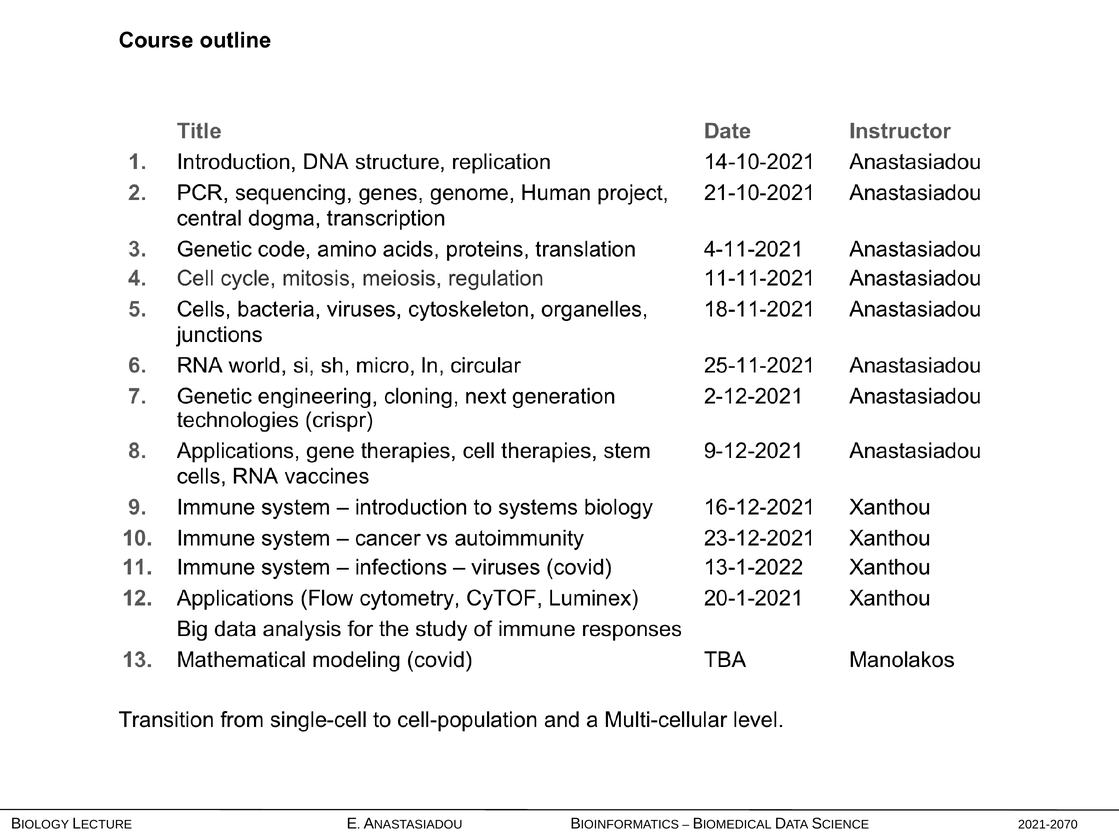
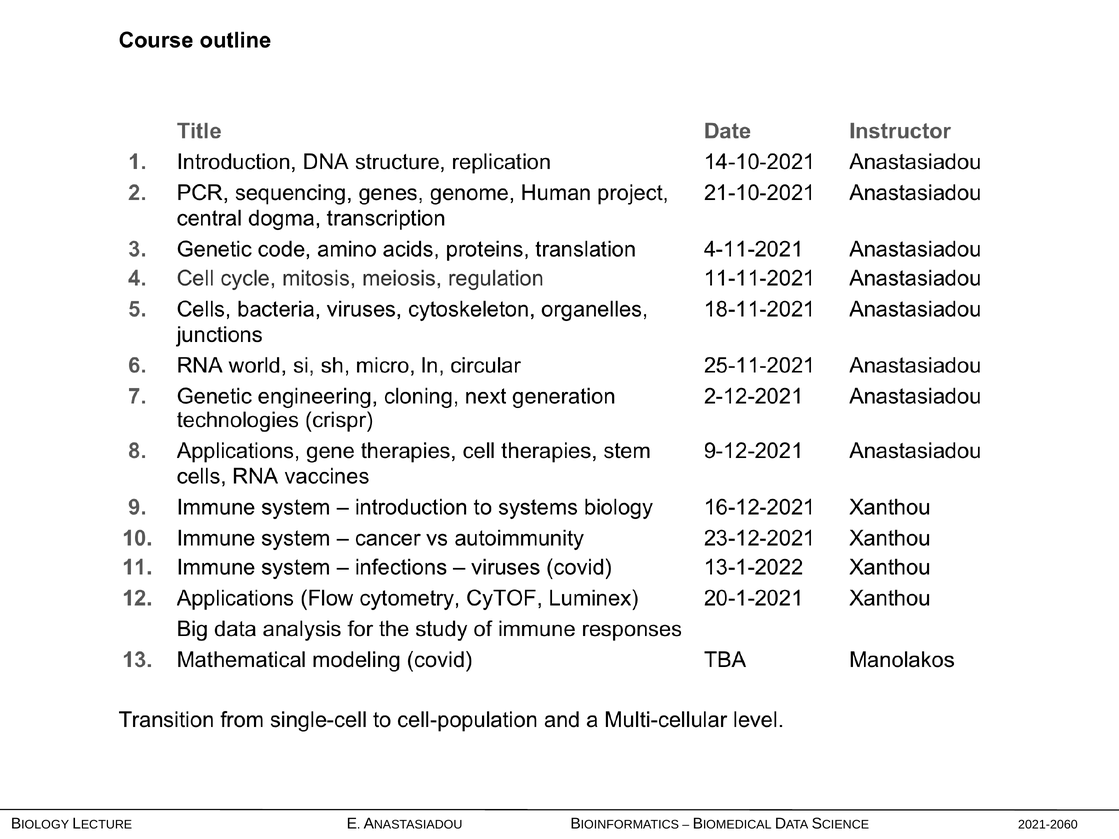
2021-2070: 2021-2070 -> 2021-2060 (1048, 825)
